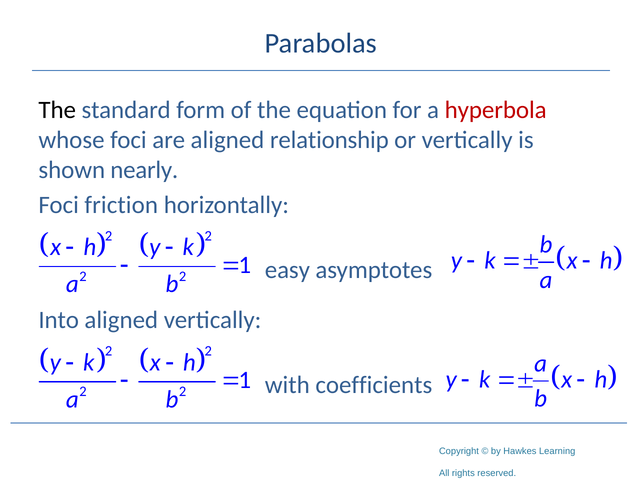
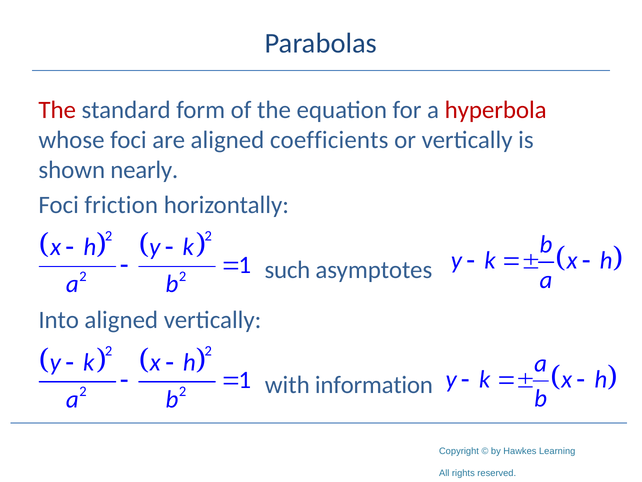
The colour: black -> red (57, 110)
relationship: relationship -> coefficients (329, 140)
easy: easy -> such (287, 270)
coefficients: coefficients -> information (374, 385)
